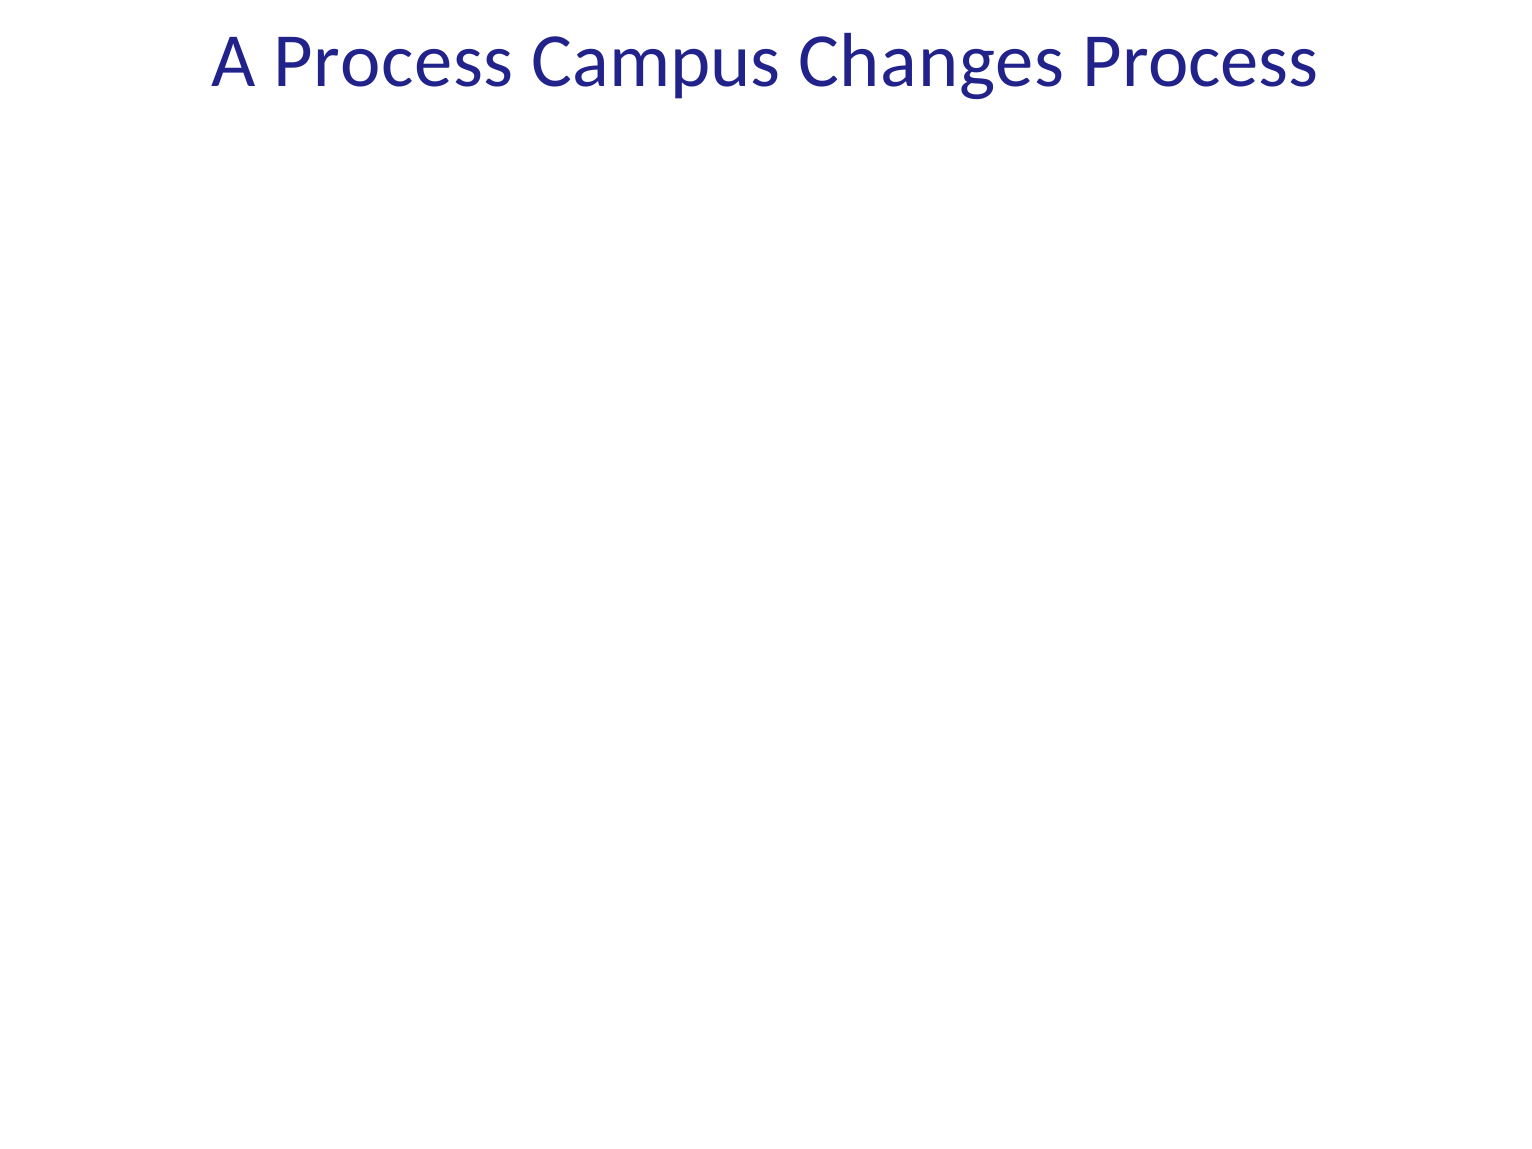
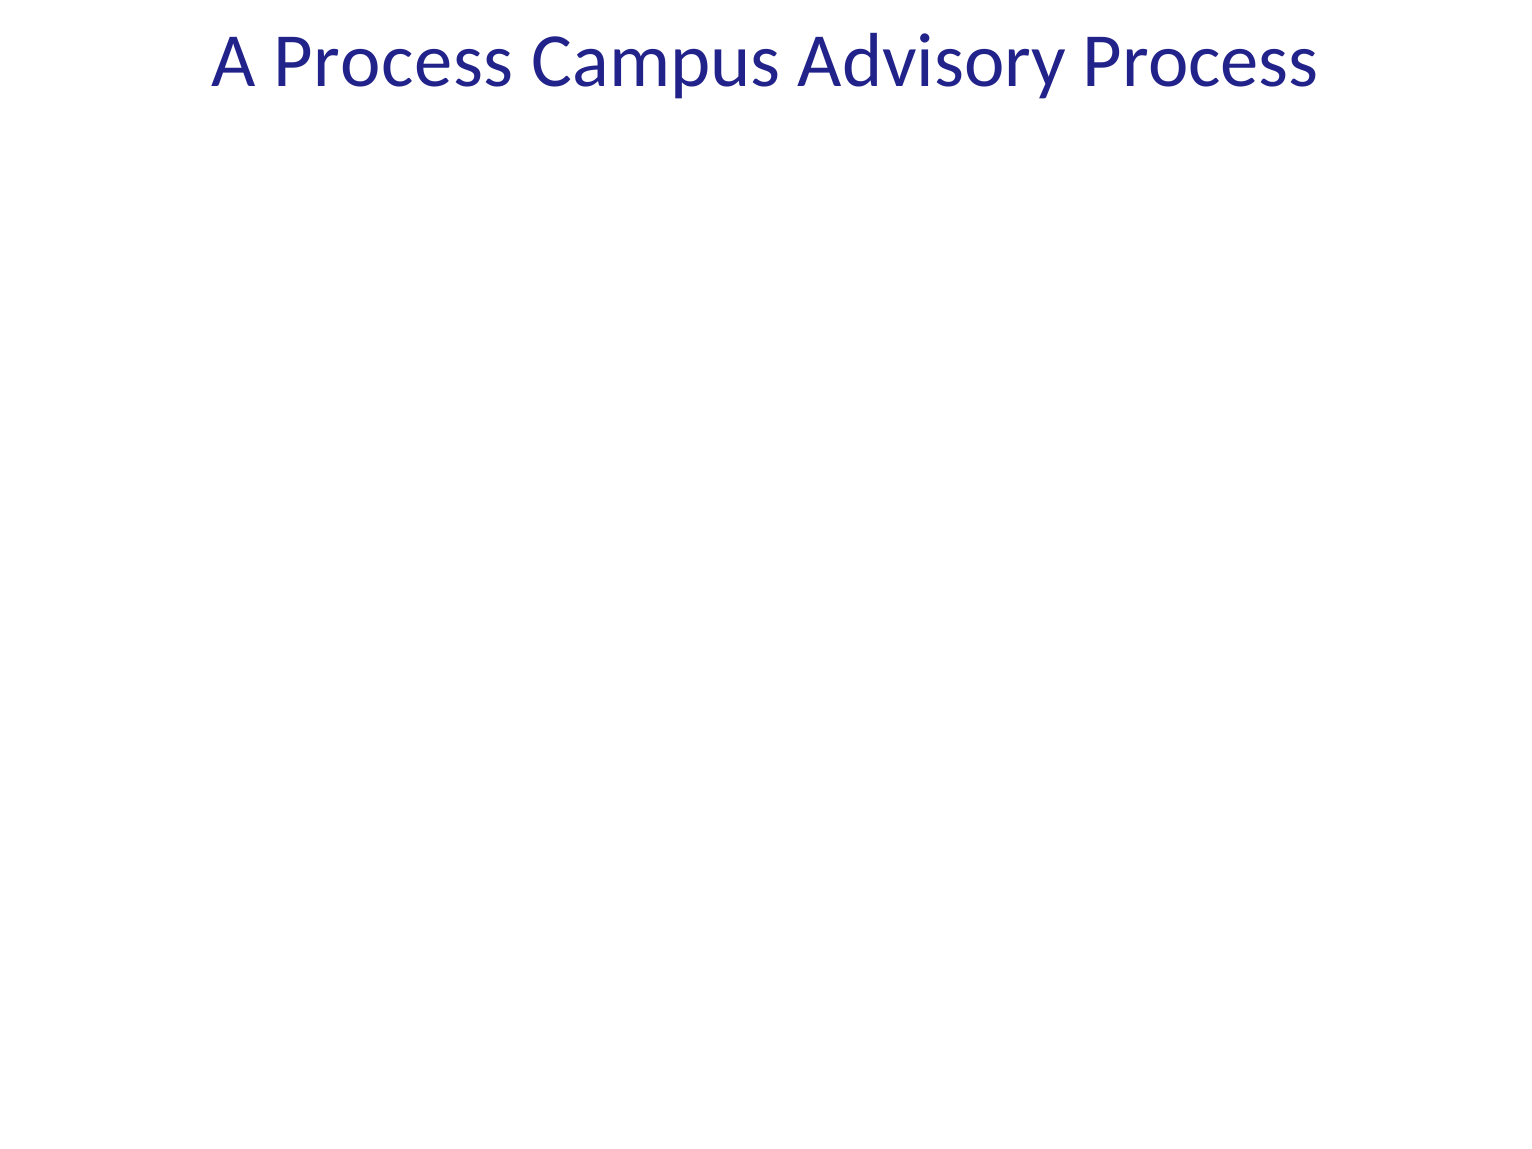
Changes: Changes -> Advisory (932, 61)
